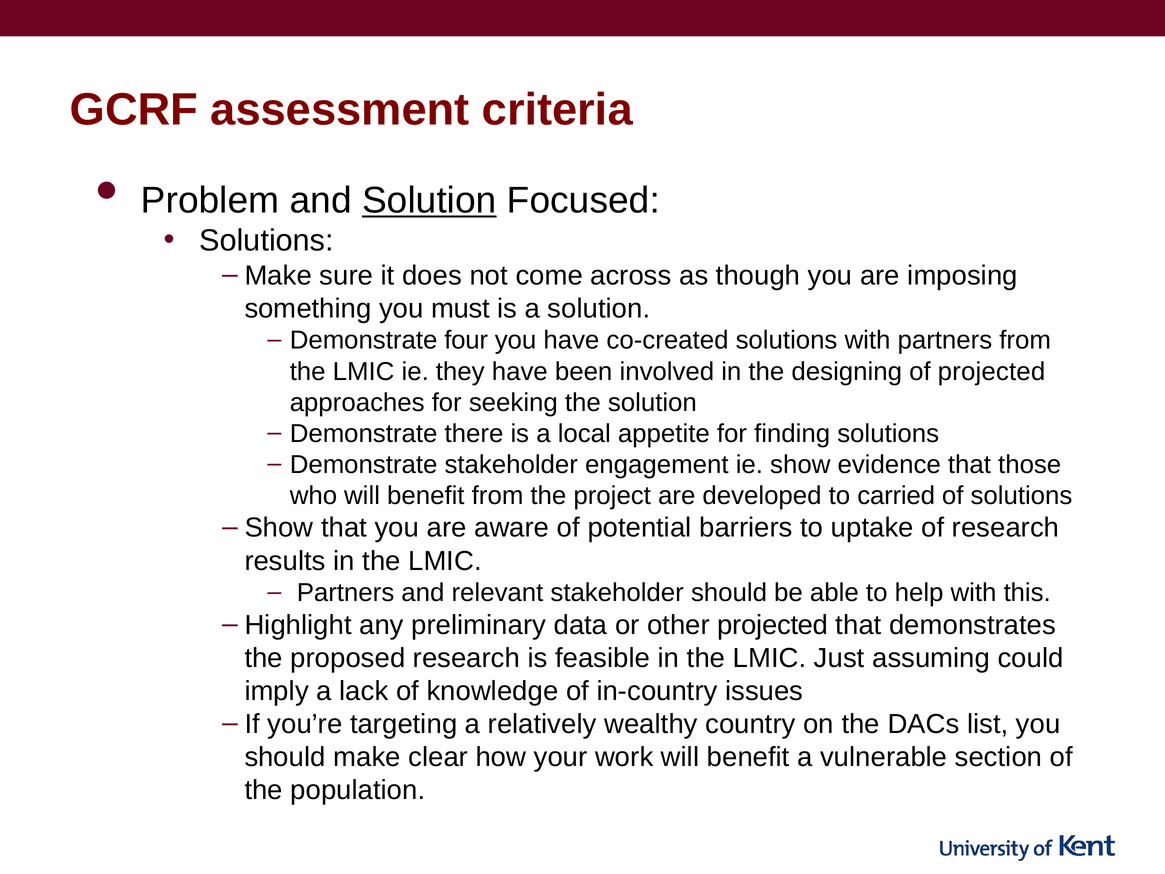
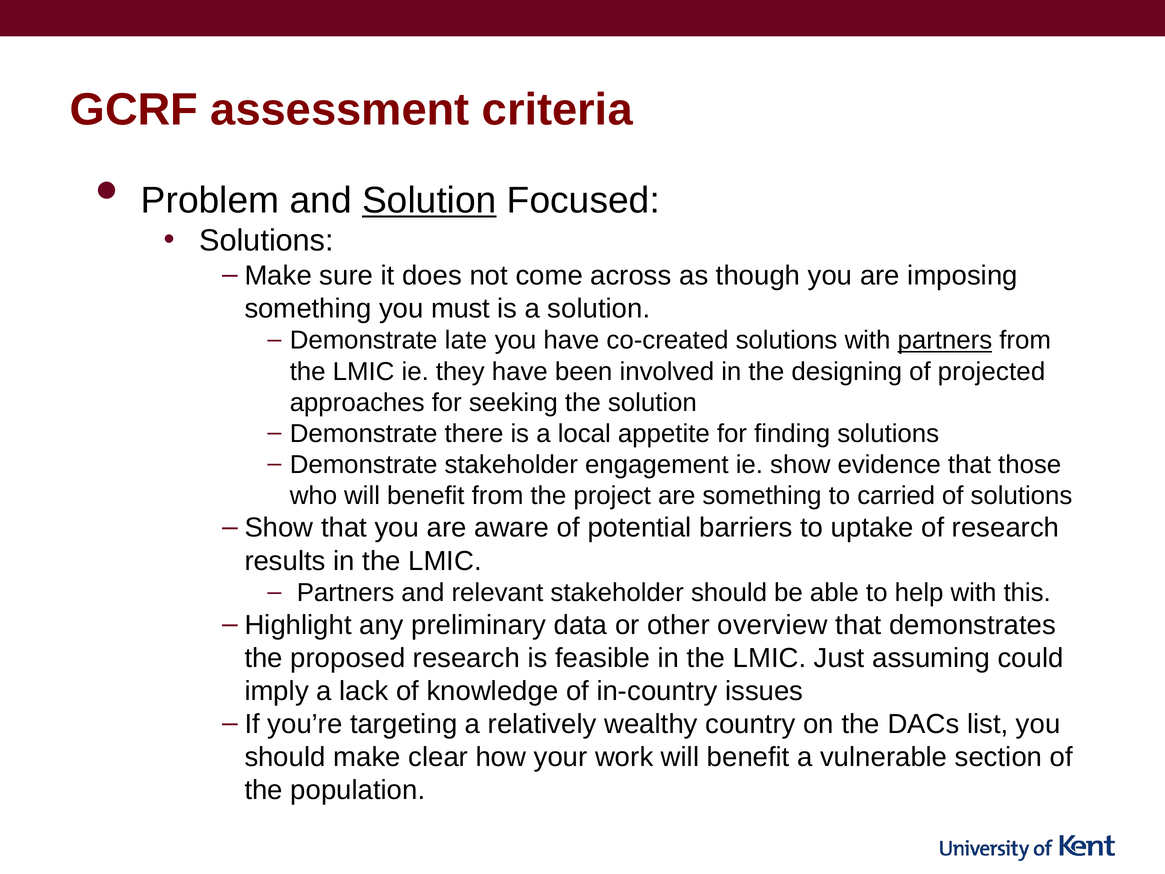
four: four -> late (466, 340)
partners underline: none -> present (945, 340)
are developed: developed -> something (762, 496)
other projected: projected -> overview (773, 625)
